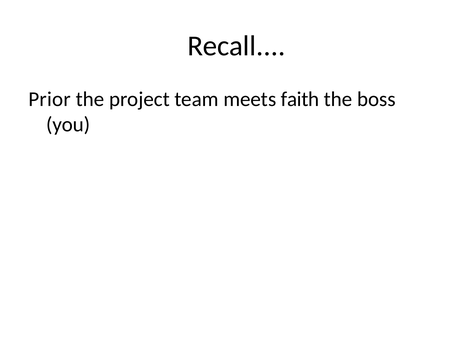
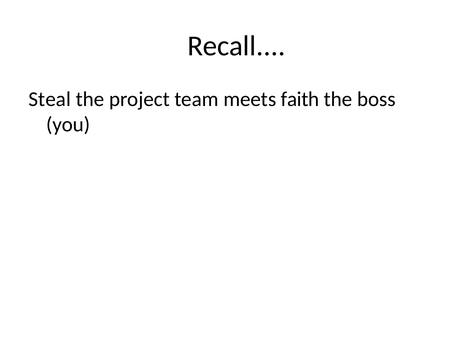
Prior: Prior -> Steal (50, 99)
